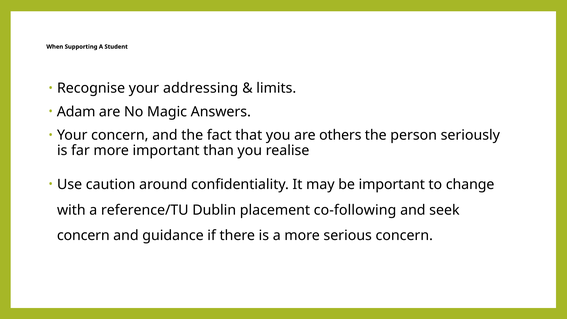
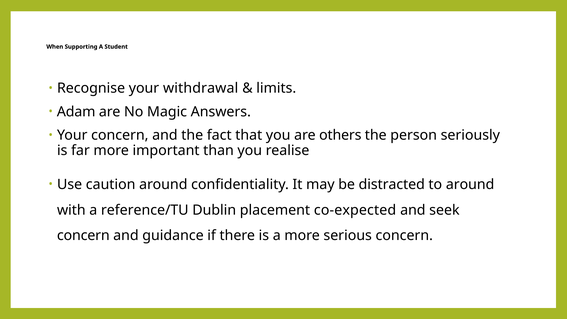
addressing: addressing -> withdrawal (201, 88)
be important: important -> distracted (392, 185)
to change: change -> around (470, 185)
co-following: co-following -> co-expected (355, 210)
